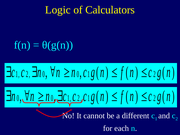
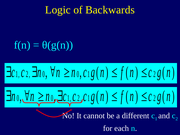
Calculators: Calculators -> Backwards (110, 10)
